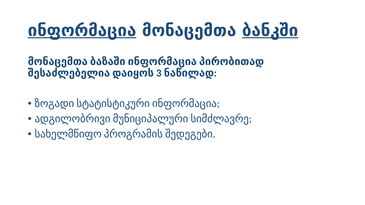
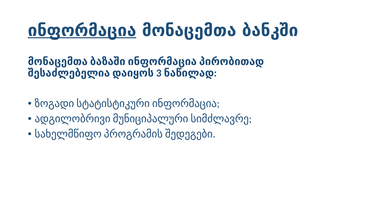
ბანკში underline: present -> none (270, 31)
